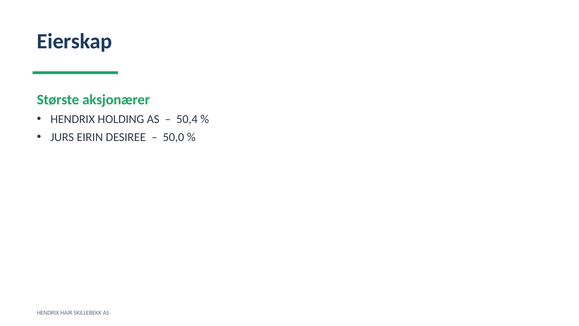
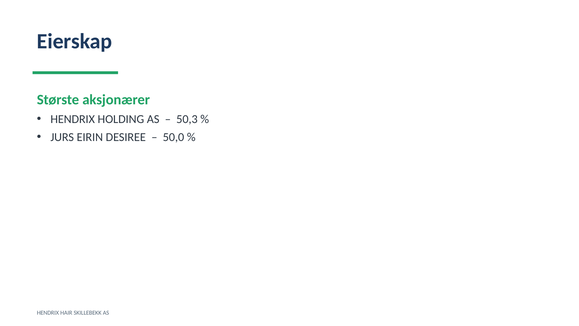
50,4: 50,4 -> 50,3 (187, 119)
